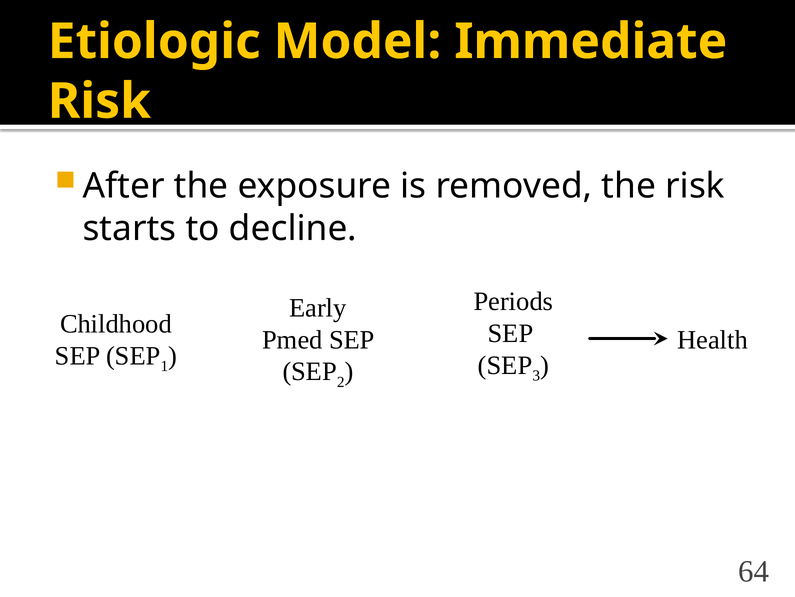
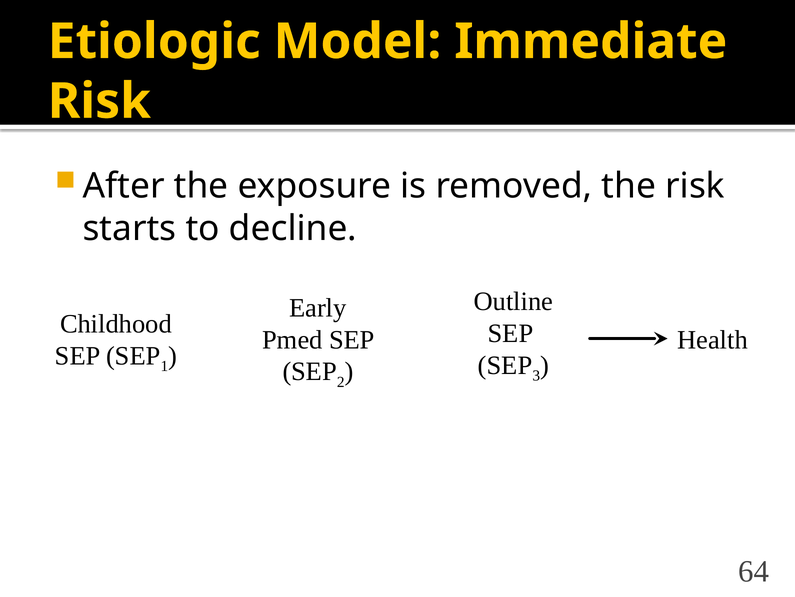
Periods: Periods -> Outline (513, 301)
